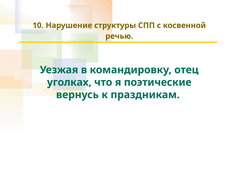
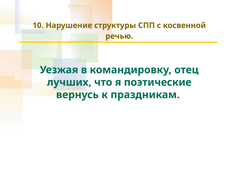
уголках: уголках -> лучших (69, 82)
